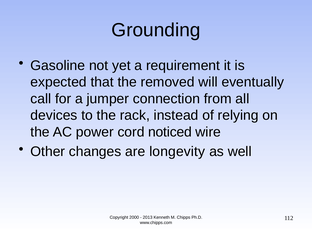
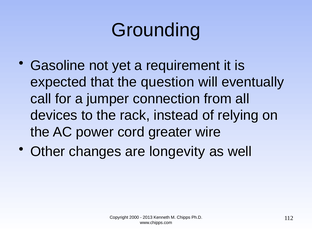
removed: removed -> question (168, 82)
noticed: noticed -> greater (170, 132)
